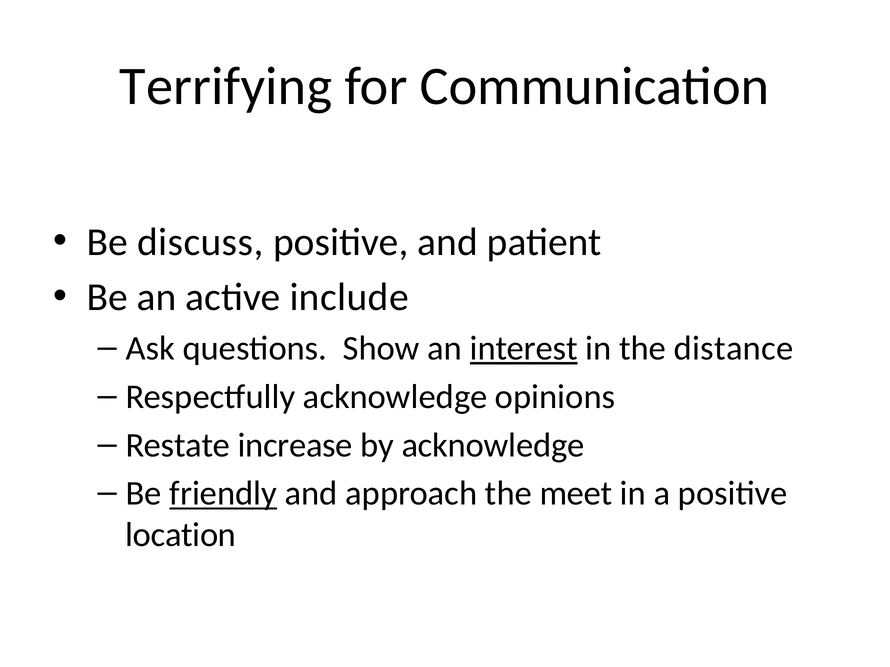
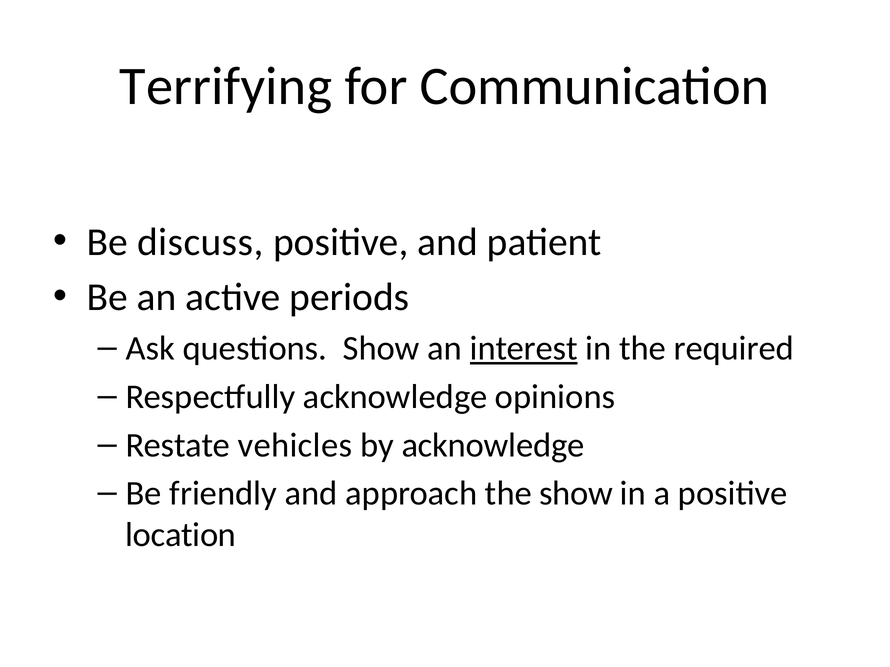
include: include -> periods (349, 298)
distance: distance -> required (734, 349)
increase: increase -> vehicles (295, 445)
friendly underline: present -> none (223, 494)
the meet: meet -> show (576, 494)
